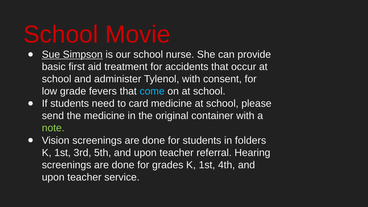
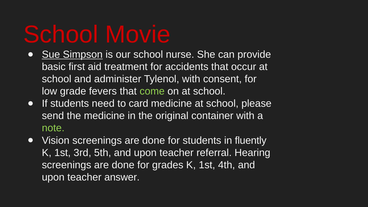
come colour: light blue -> light green (152, 91)
folders: folders -> fluently (251, 140)
service: service -> answer (122, 177)
